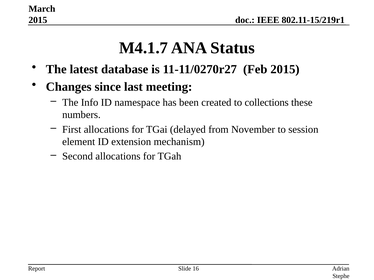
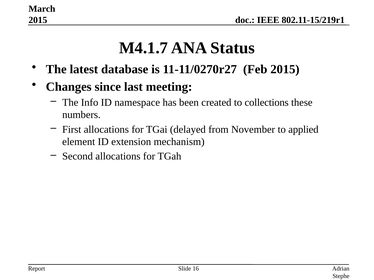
session: session -> applied (303, 130)
